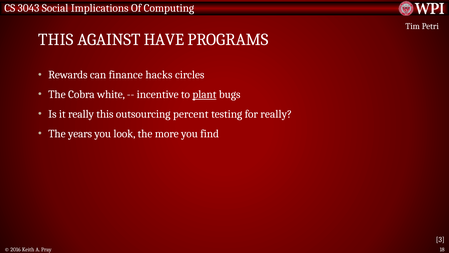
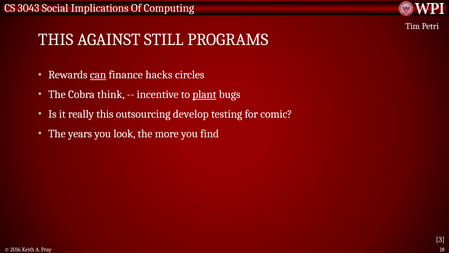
HAVE: HAVE -> STILL (164, 39)
can underline: none -> present (98, 75)
white: white -> think (111, 94)
percent: percent -> develop (191, 114)
for really: really -> comic (276, 114)
